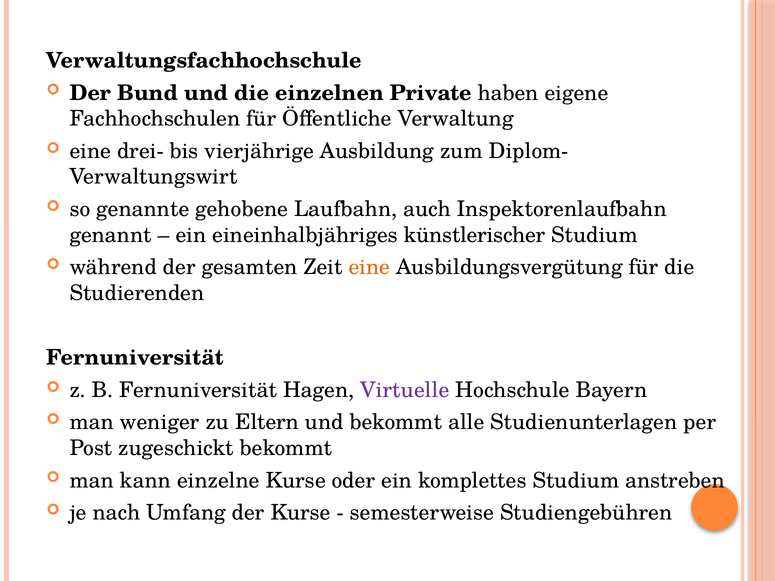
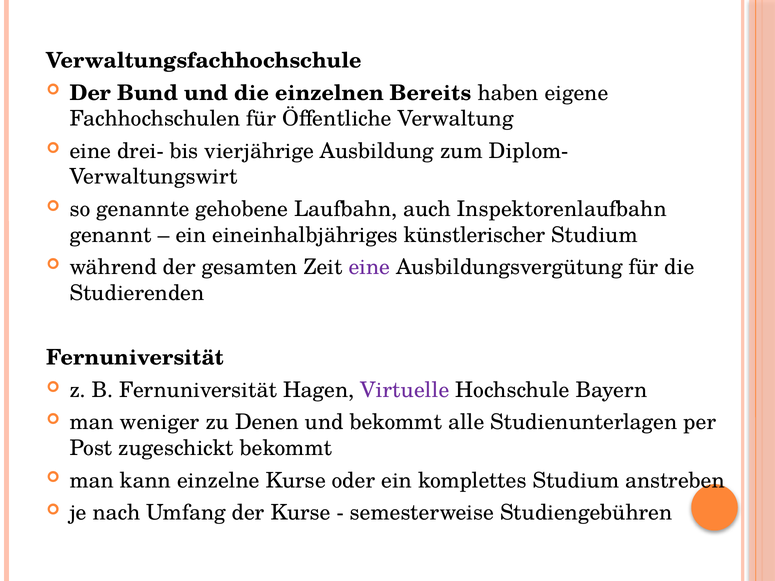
Private: Private -> Bereits (431, 93)
eine colour: orange -> purple (369, 267)
Eltern: Eltern -> Denen (267, 422)
